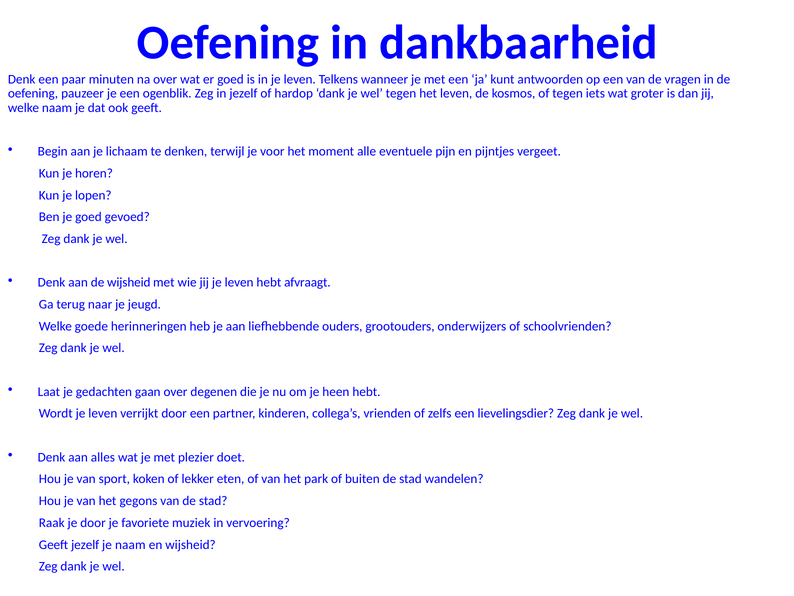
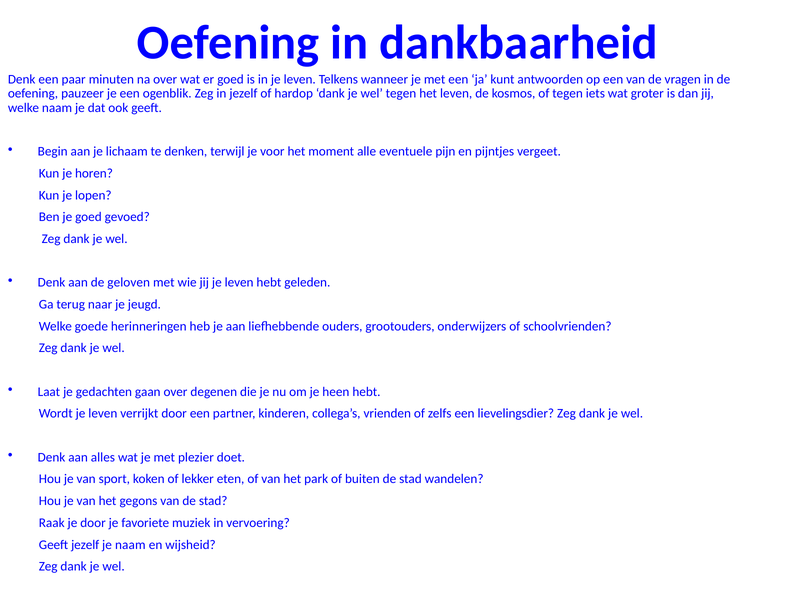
de wijsheid: wijsheid -> geloven (129, 282)
afvraagt: afvraagt -> geleden (307, 282)
